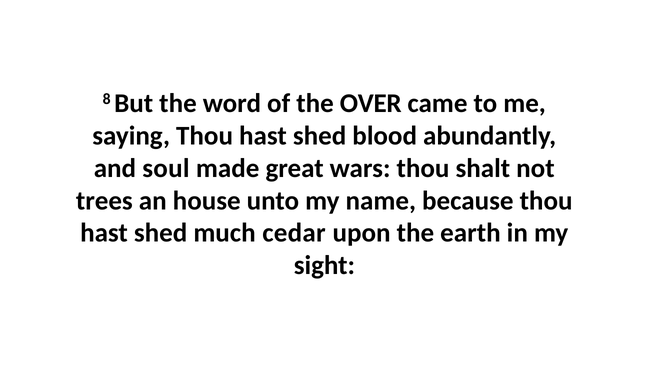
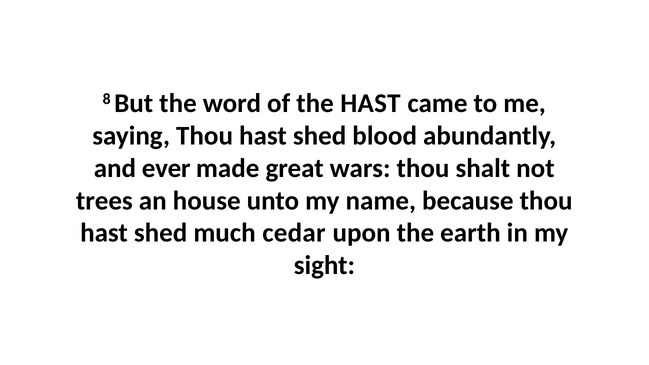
the OVER: OVER -> HAST (370, 103)
soul: soul -> ever (166, 168)
